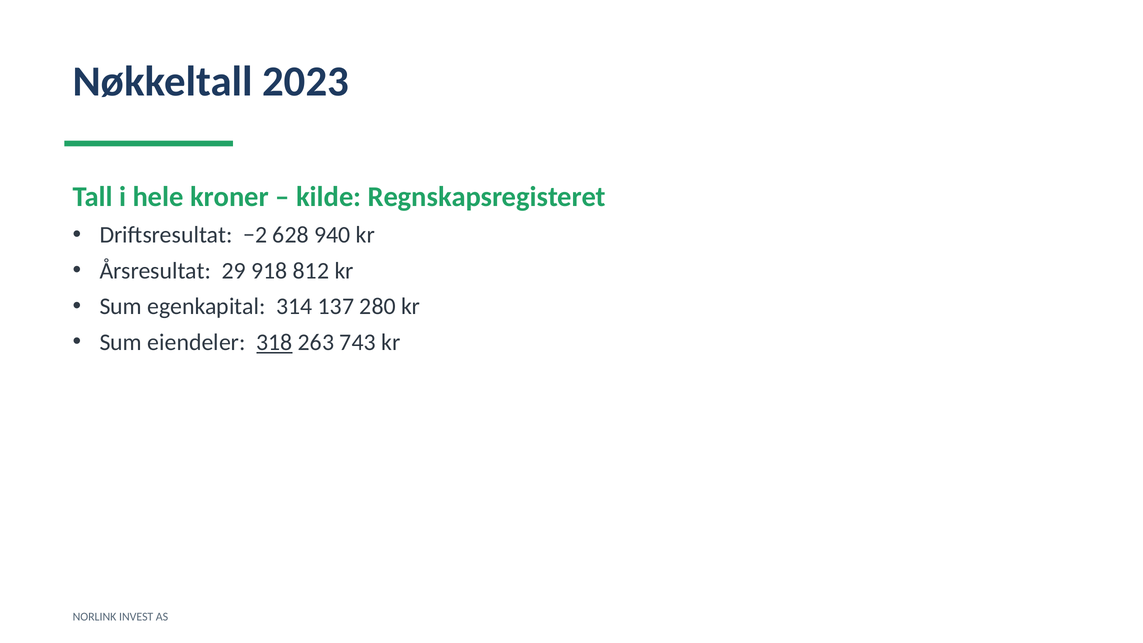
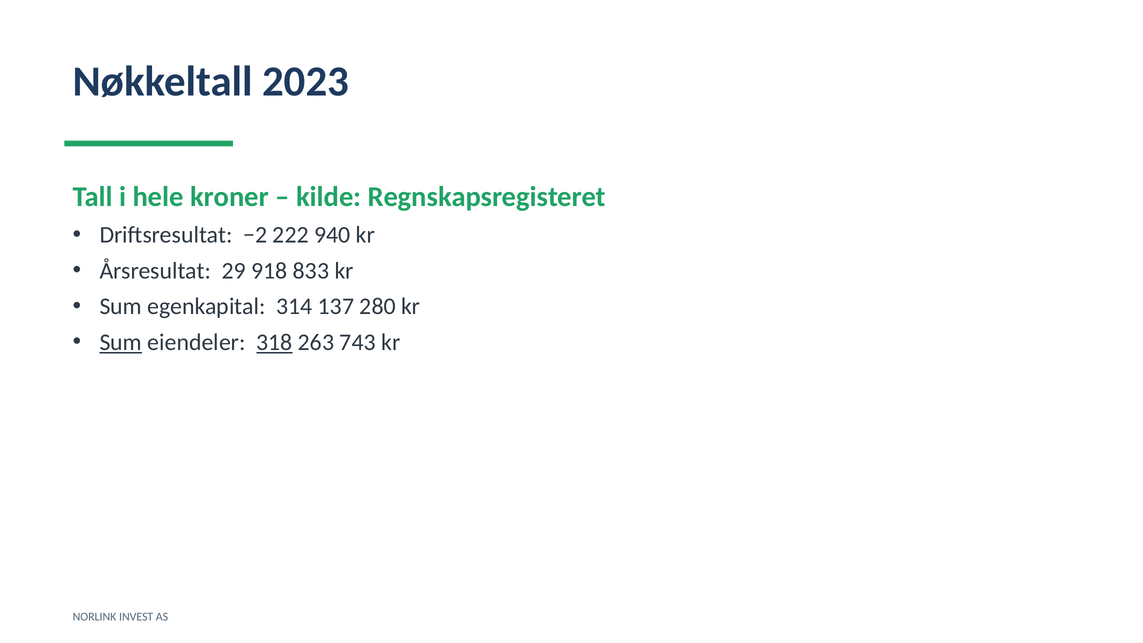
628: 628 -> 222 (291, 235)
812: 812 -> 833 (311, 271)
Sum underline: none -> present (121, 342)
